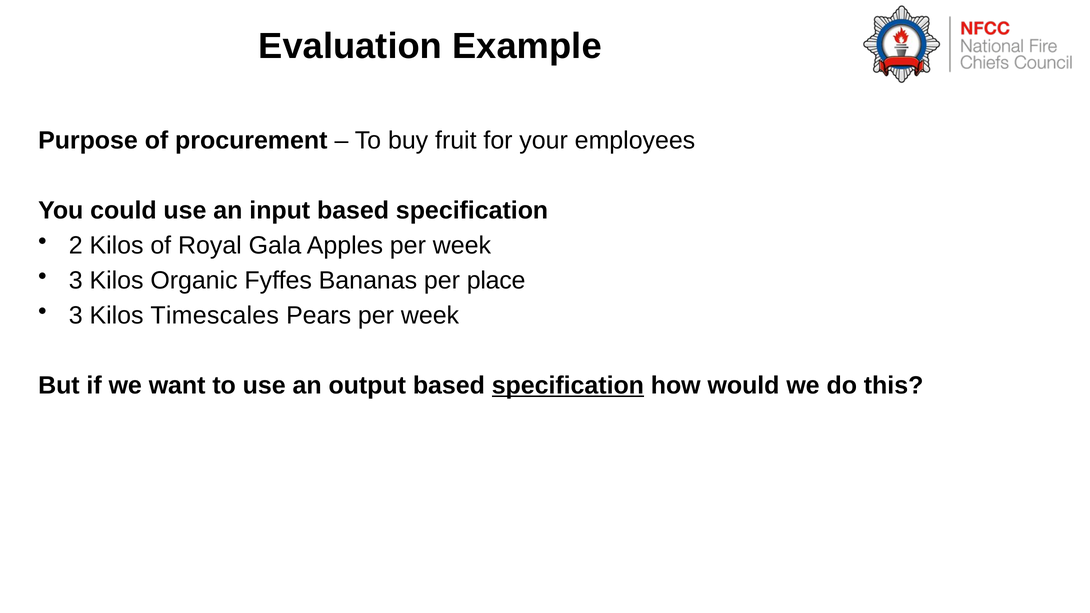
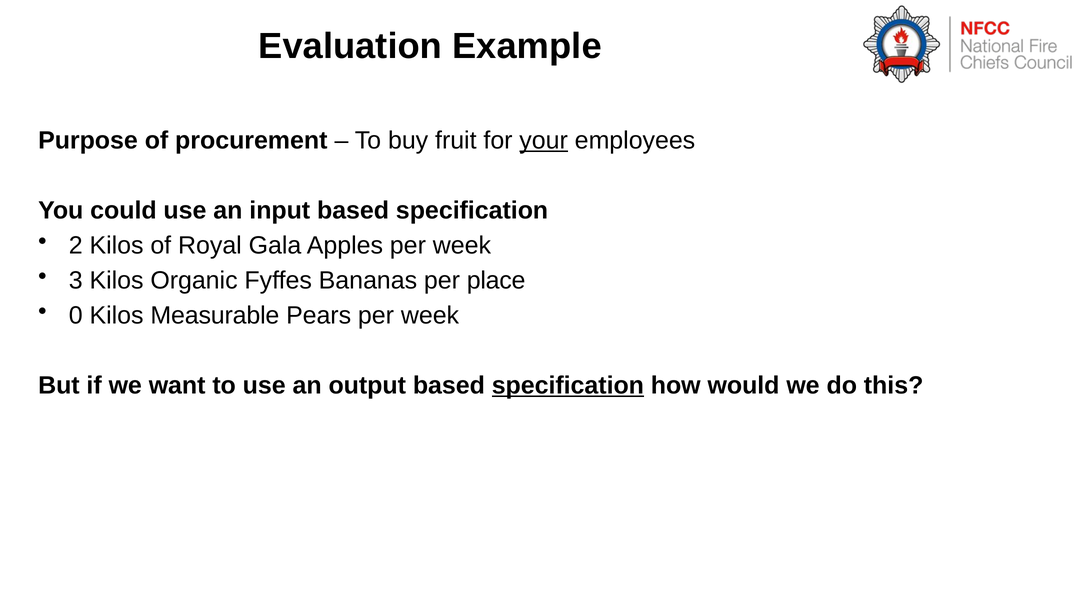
your underline: none -> present (544, 141)
3: 3 -> 0 (76, 315)
Timescales: Timescales -> Measurable (215, 315)
